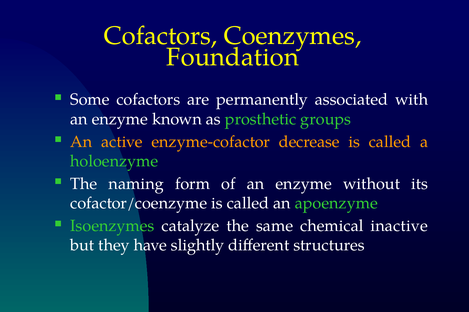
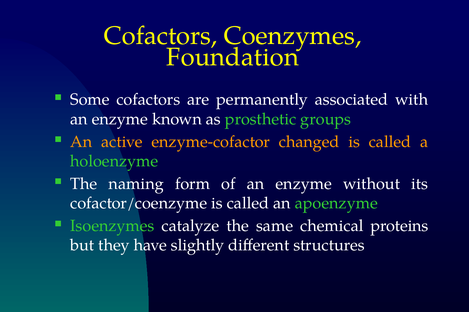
decrease: decrease -> changed (309, 142)
inactive: inactive -> proteins (399, 226)
